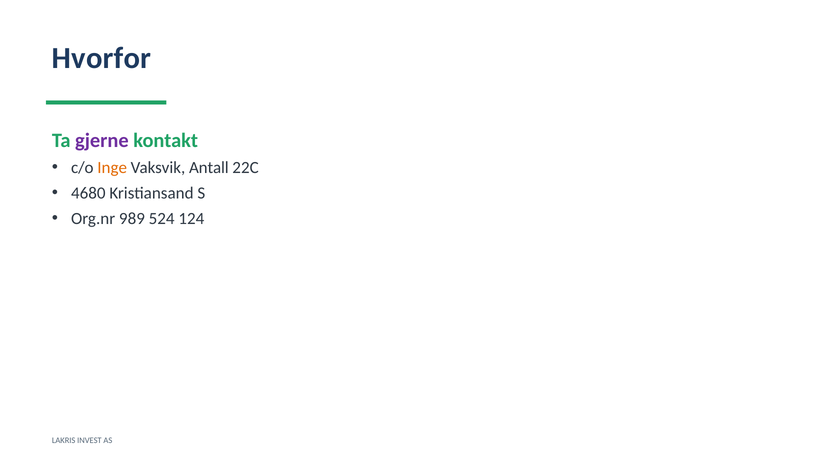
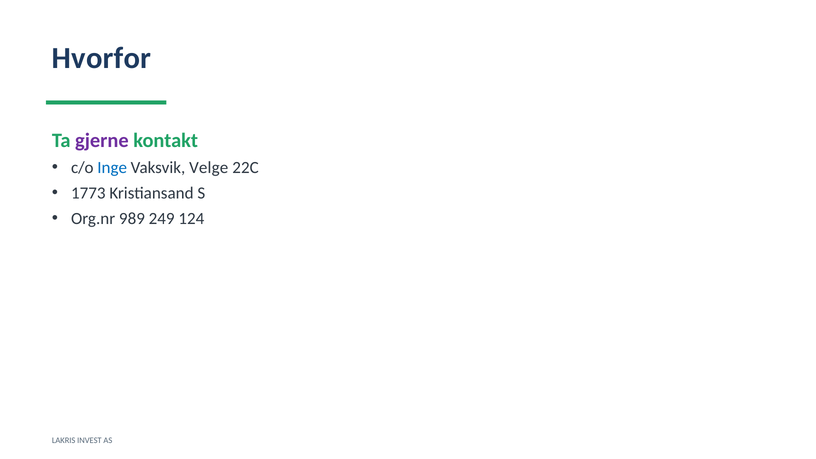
Inge colour: orange -> blue (112, 168)
Antall: Antall -> Velge (209, 168)
4680: 4680 -> 1773 (88, 193)
524: 524 -> 249 (162, 219)
